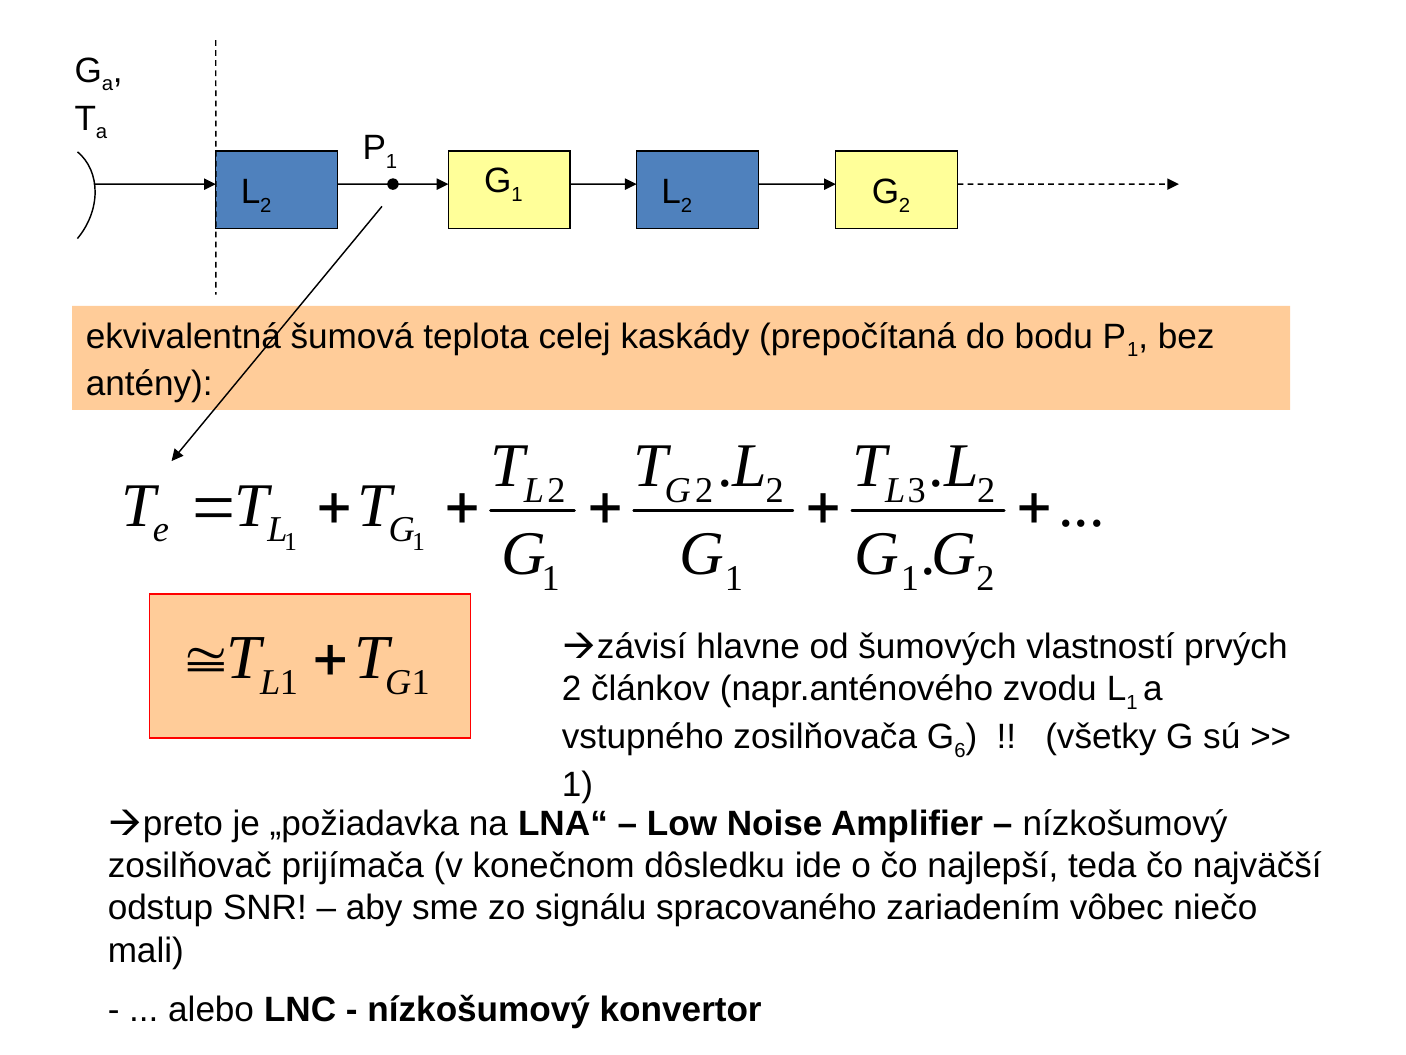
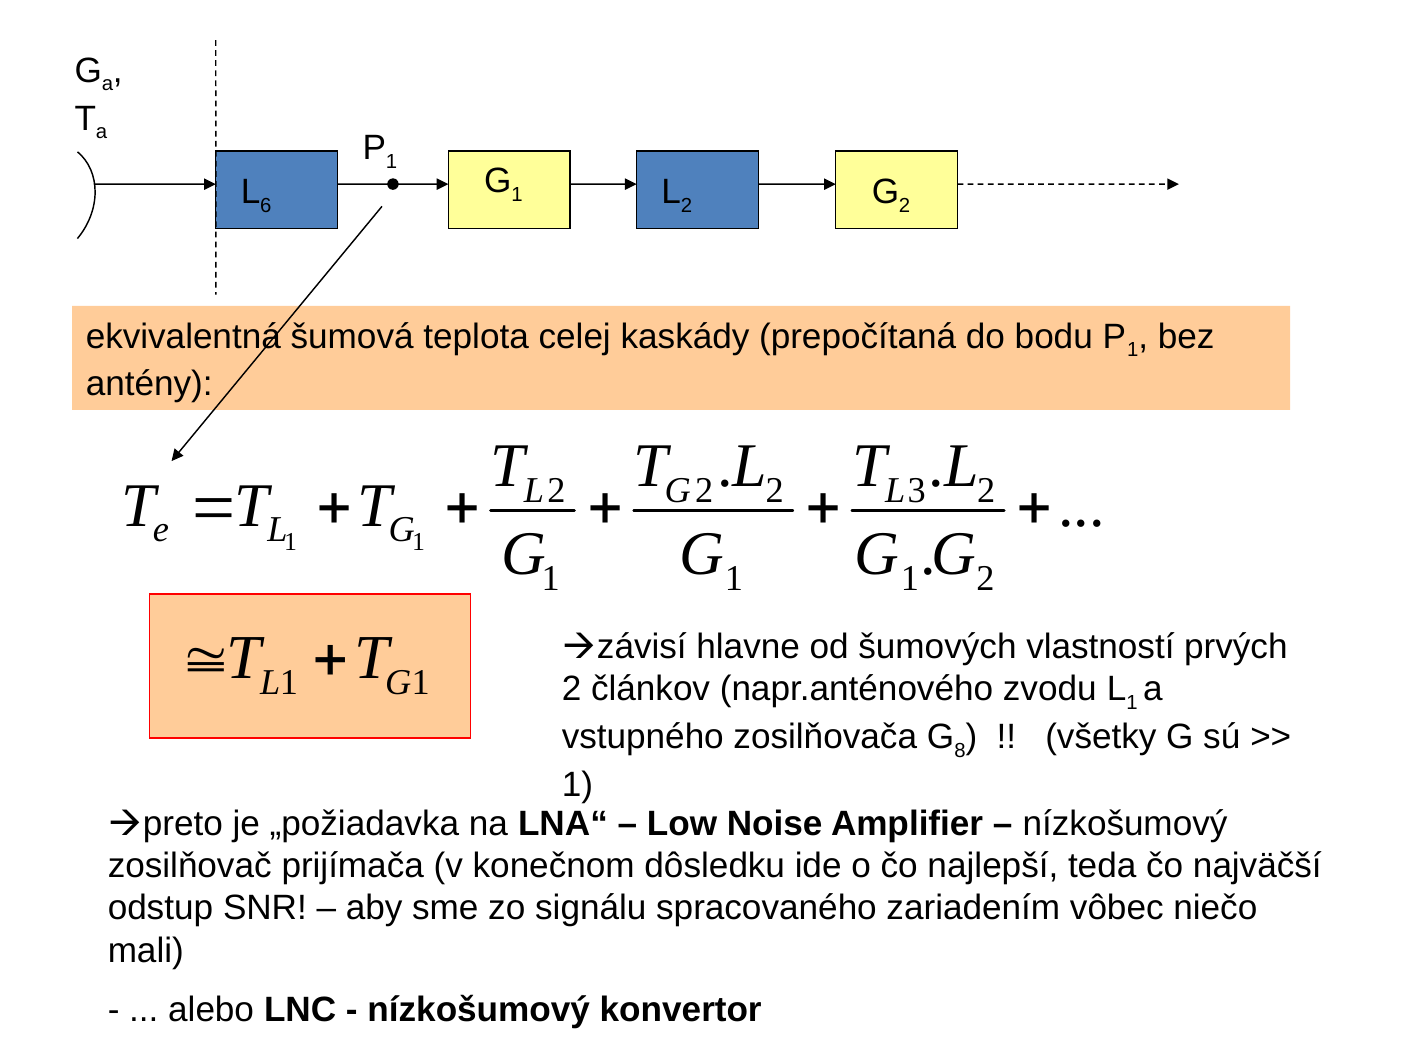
2: 2 -> 6 (266, 206)
6: 6 -> 8 (960, 750)
